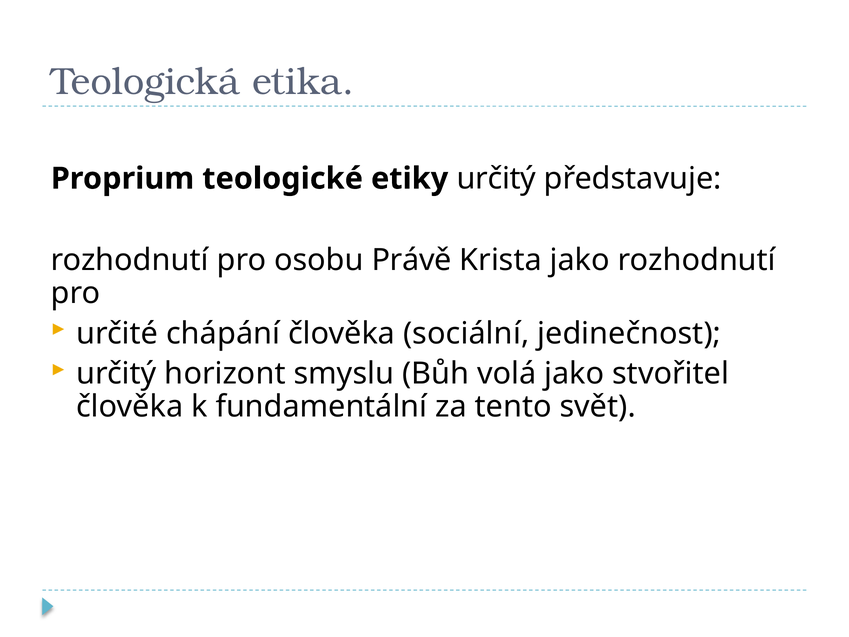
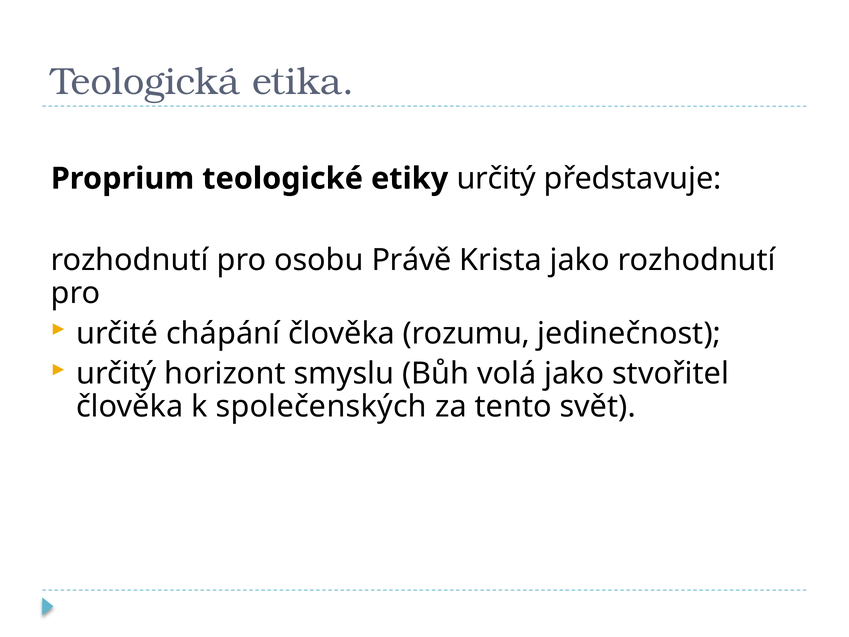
sociální: sociální -> rozumu (466, 333)
fundamentální: fundamentální -> společenských (321, 407)
